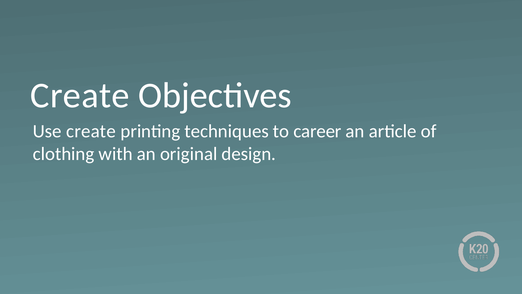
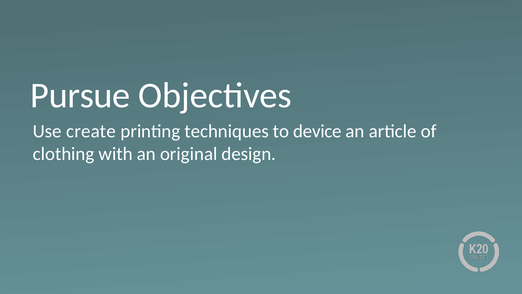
Create: Create -> Pursue (80, 95)
career: career -> device (317, 131)
